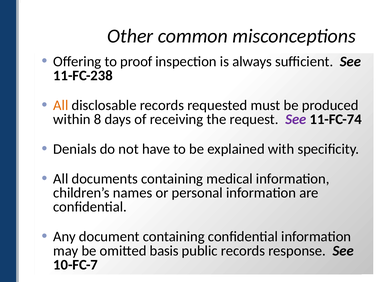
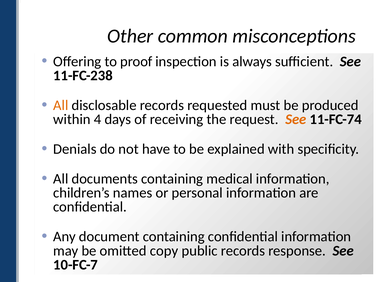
8: 8 -> 4 (98, 119)
See colour: purple -> orange (296, 119)
basis: basis -> copy (164, 251)
